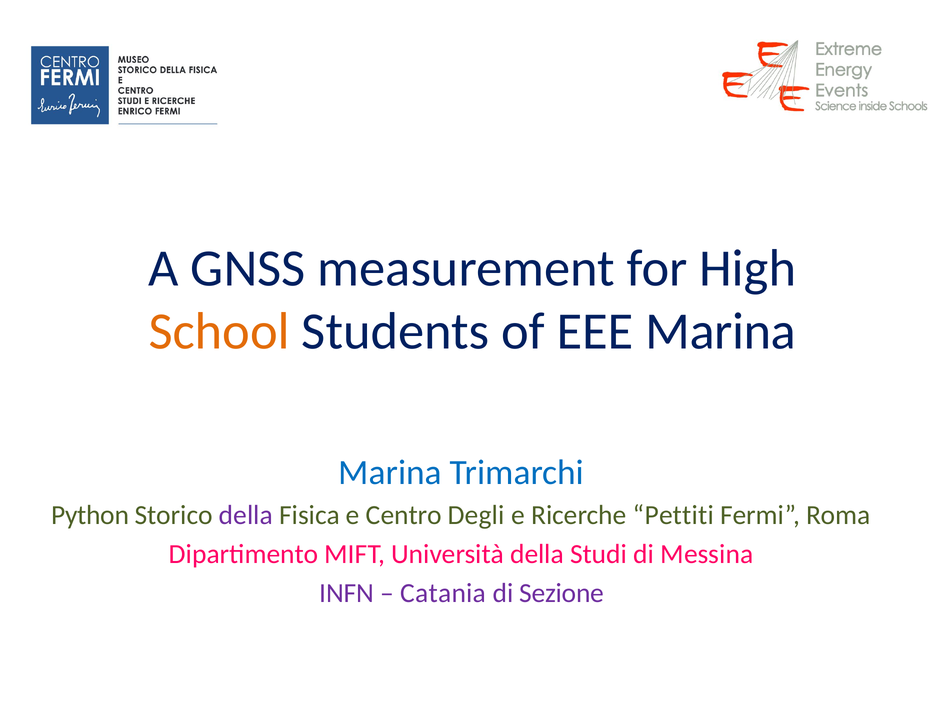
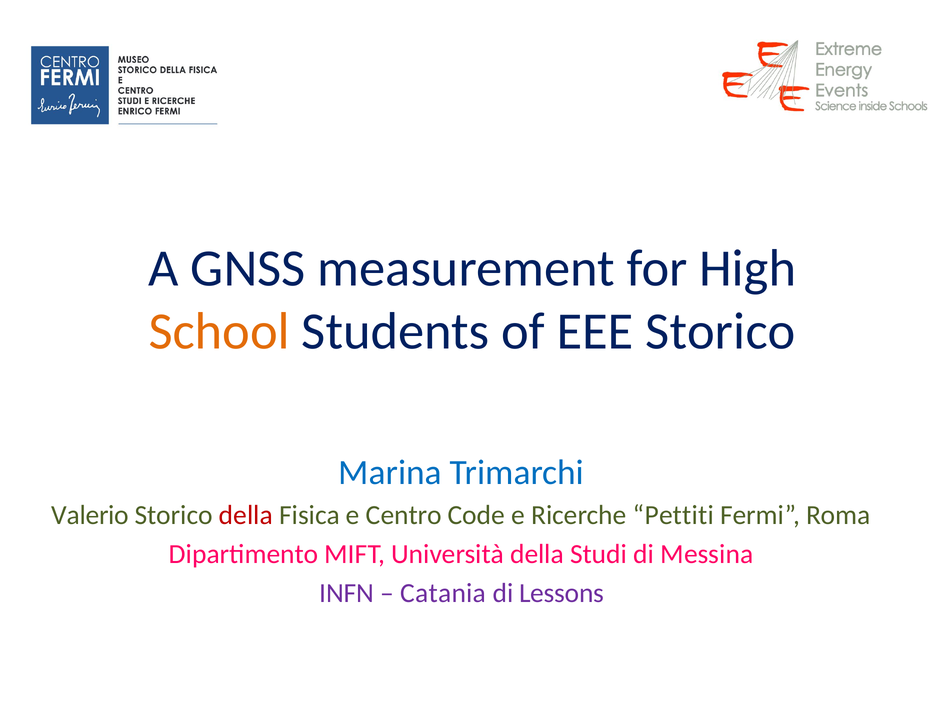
EEE Marina: Marina -> Storico (720, 331)
Python: Python -> Valerio (90, 515)
della colour: purple -> red (246, 515)
Degli: Degli -> Code (476, 515)
Sezione: Sezione -> Lessons (562, 593)
